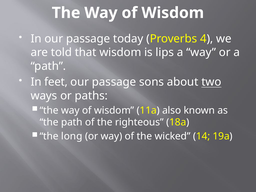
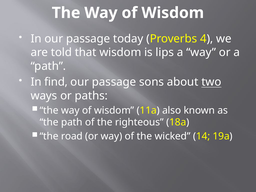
feet: feet -> find (56, 82)
long: long -> road (72, 136)
